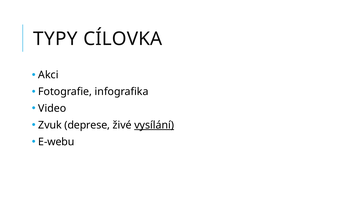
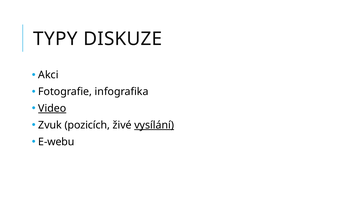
CÍLOVKA: CÍLOVKA -> DISKUZE (123, 39)
Video underline: none -> present (52, 108)
deprese: deprese -> pozicích (87, 125)
